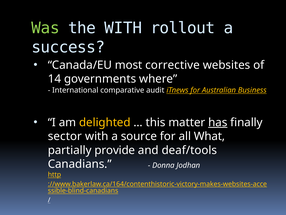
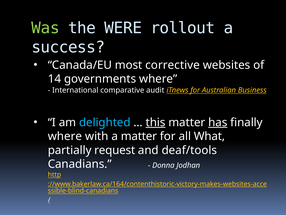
the WITH: WITH -> WERE (123, 28)
delighted colour: yellow -> light blue (105, 122)
this underline: none -> present (156, 122)
sector: sector -> where (65, 136)
a source: source -> matter (139, 136)
provide: provide -> request (115, 150)
